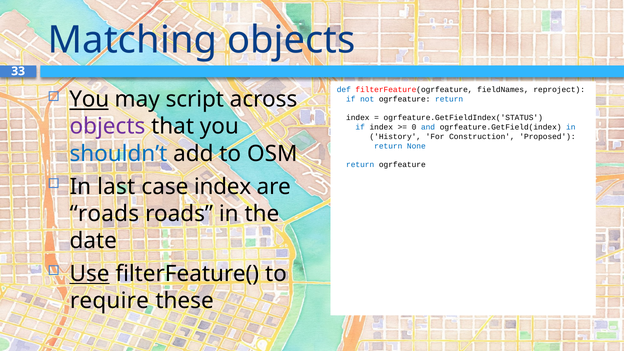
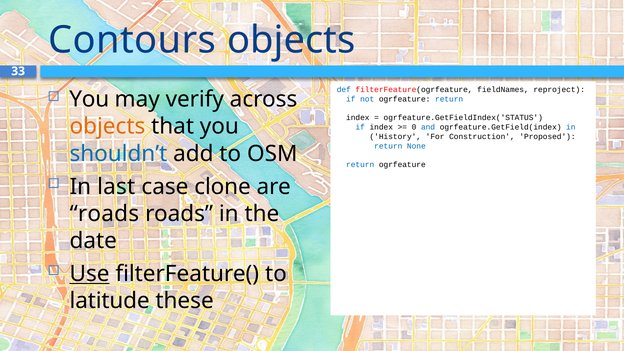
Matching: Matching -> Contours (132, 40)
You underline: present -> none (89, 100)
script: script -> verify (195, 100)
objects colour: purple -> orange (107, 127)
case index: index -> clone (223, 187)
require: require -> latitude (110, 301)
